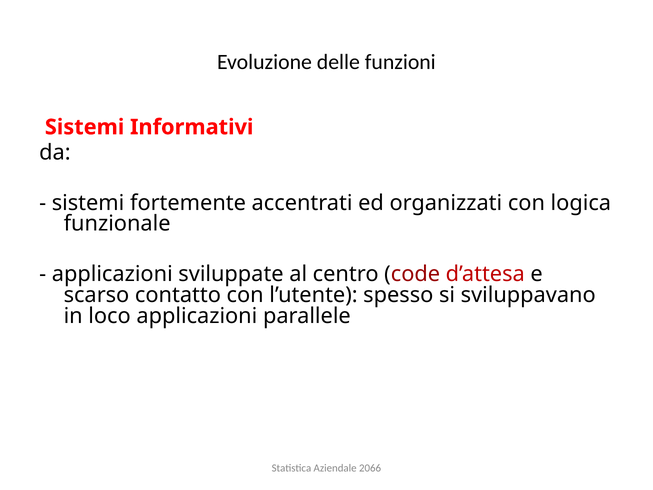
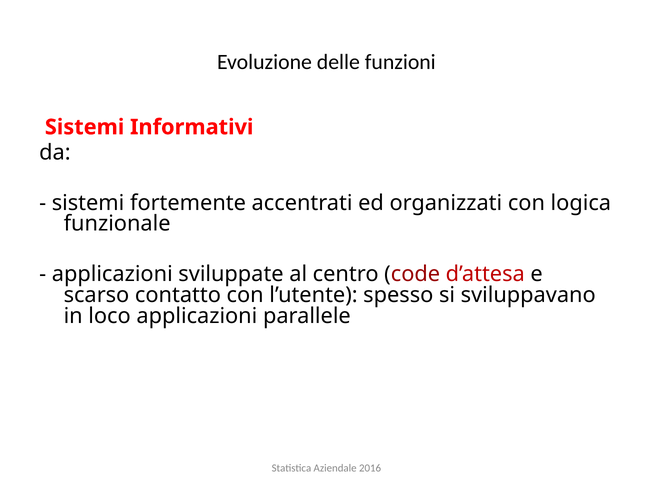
2066: 2066 -> 2016 (370, 468)
